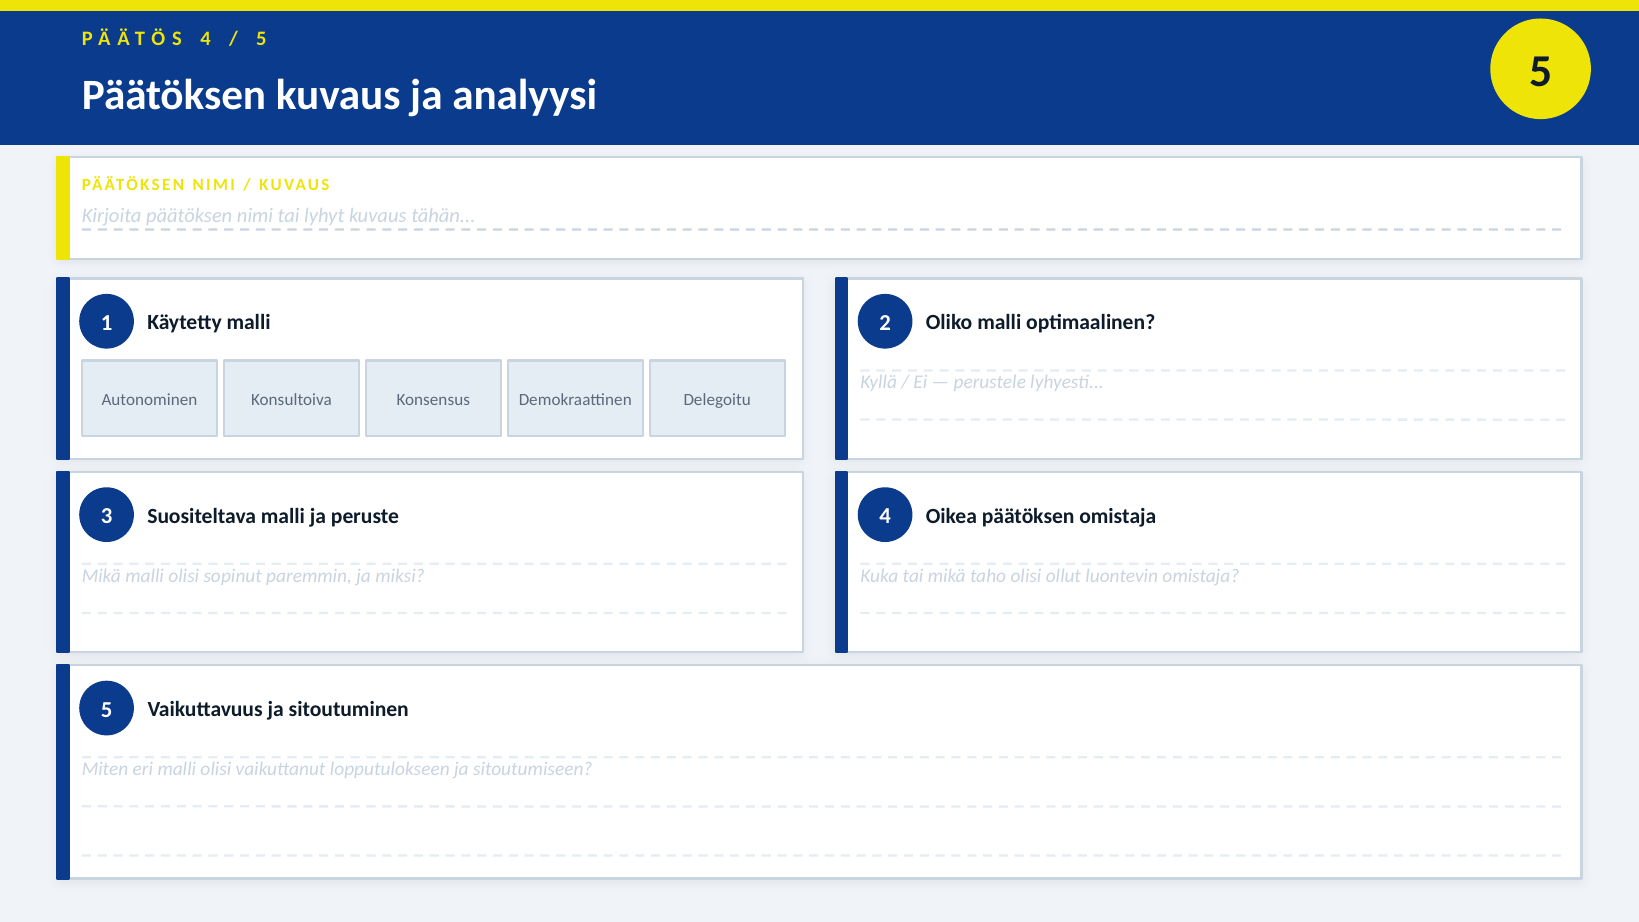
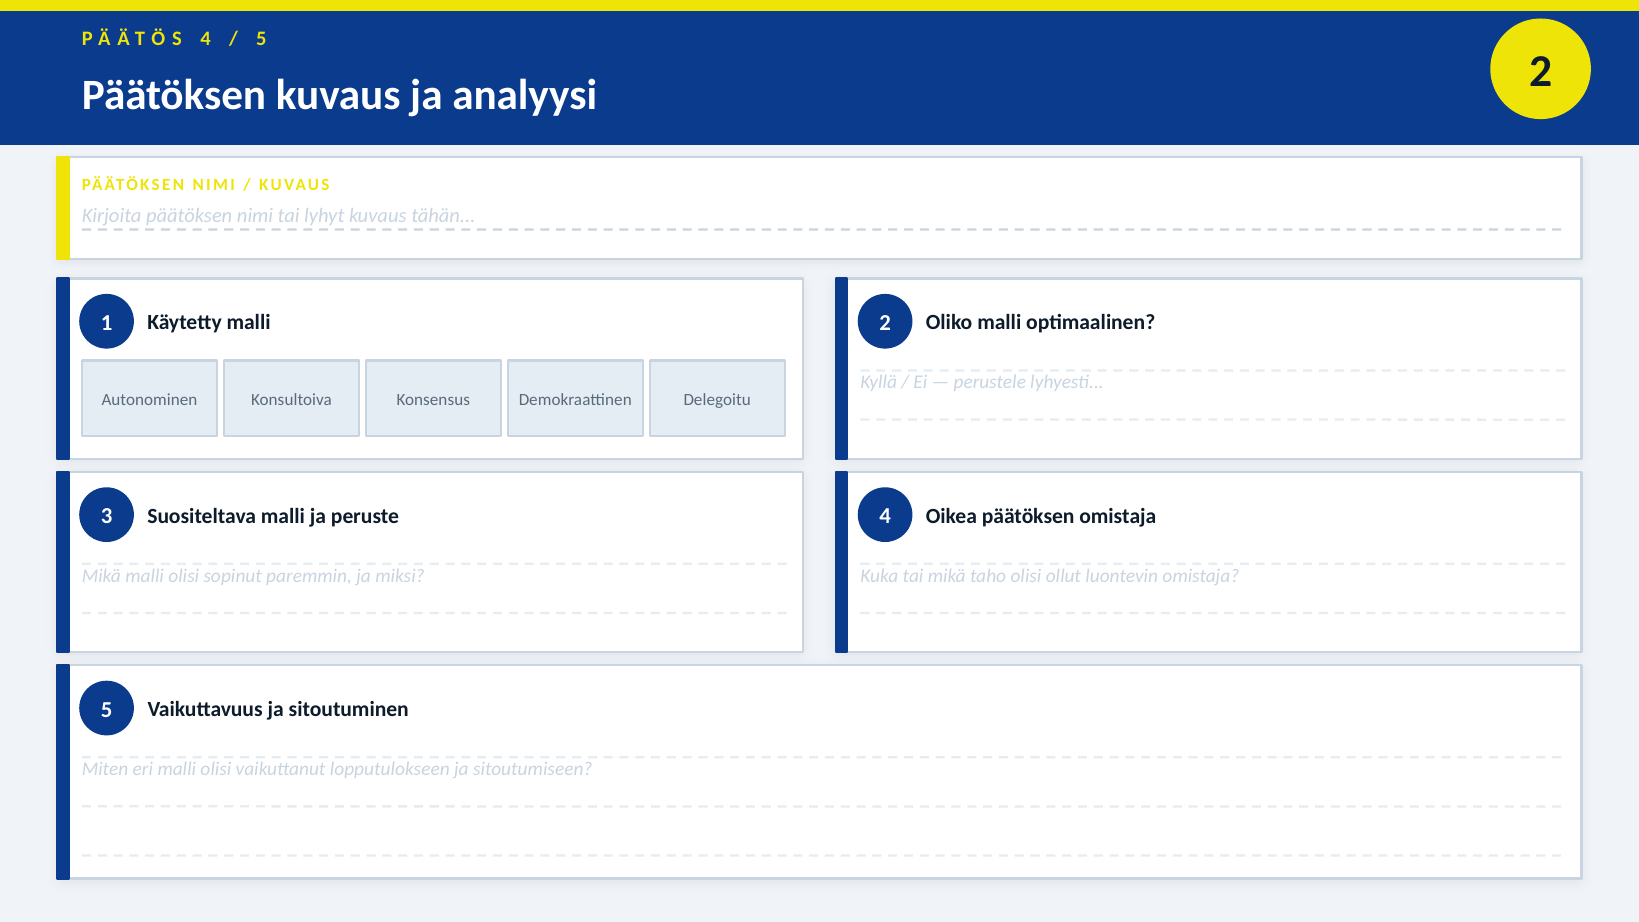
analyysi 5: 5 -> 2 (1541, 72)
